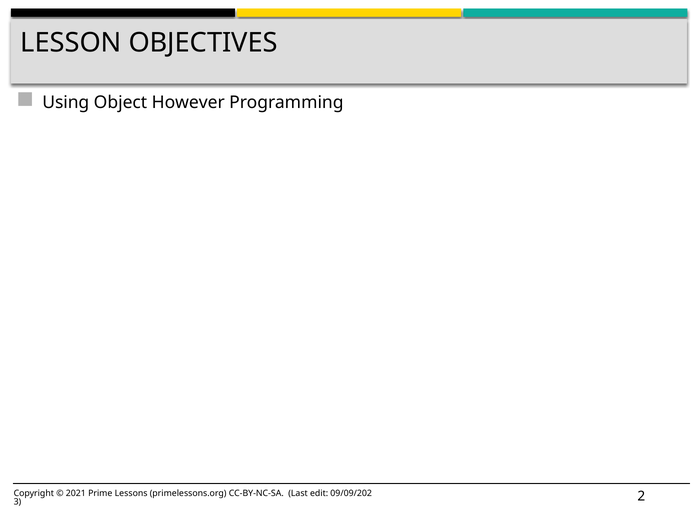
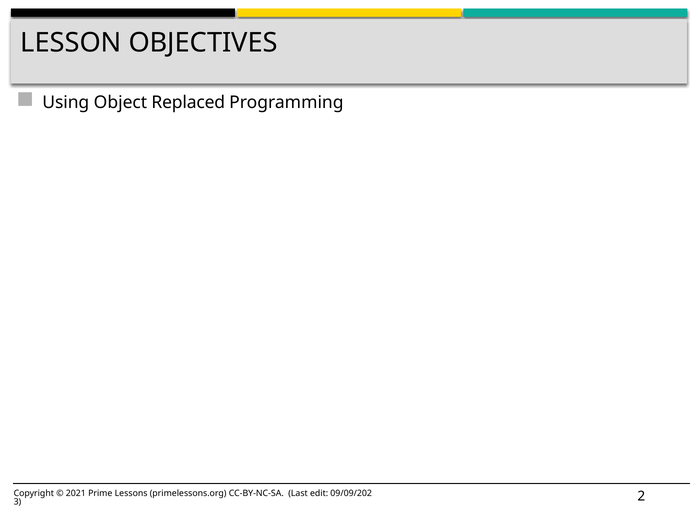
However: However -> Replaced (188, 103)
